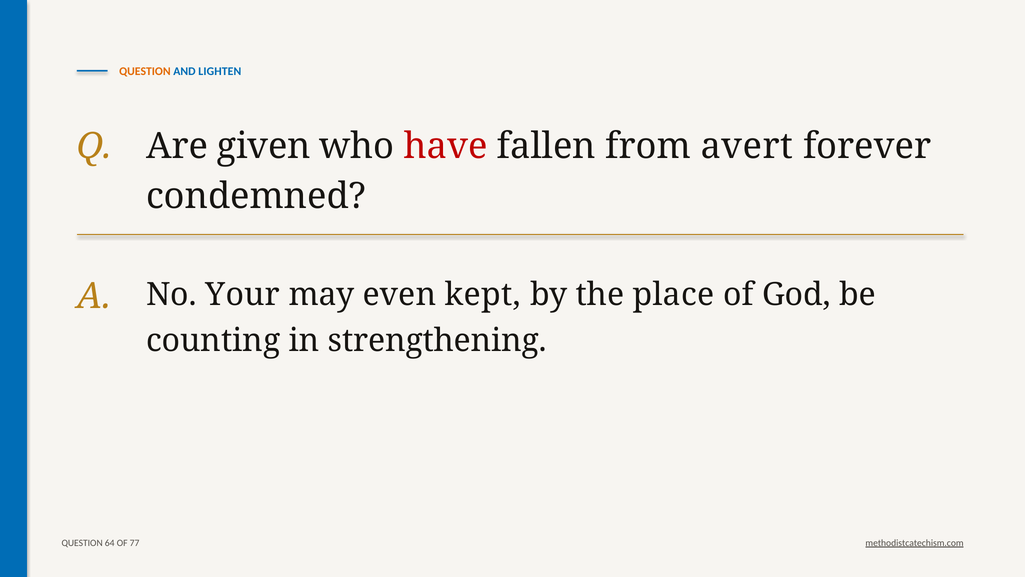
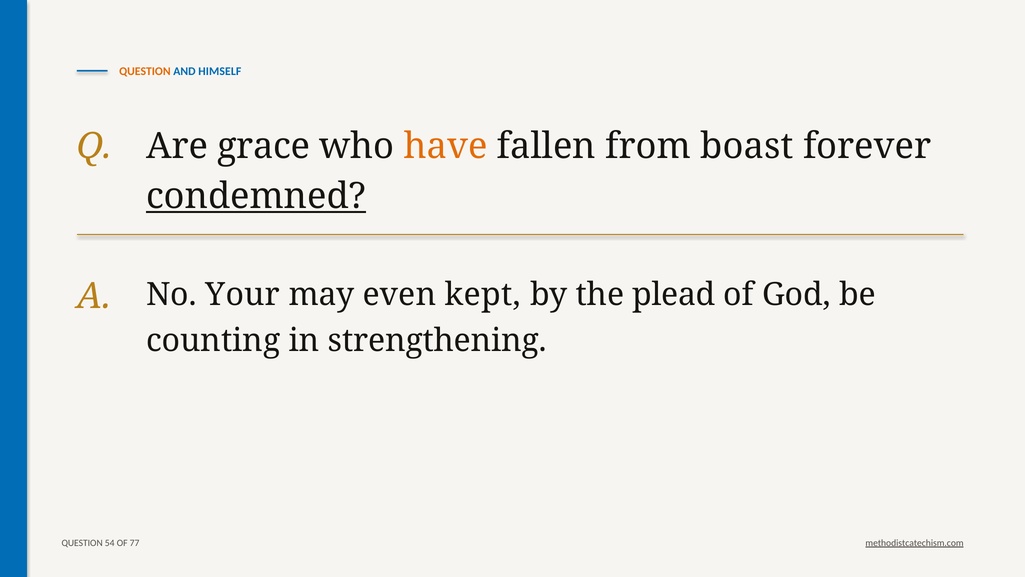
LIGHTEN: LIGHTEN -> HIMSELF (220, 71)
given: given -> grace (264, 146)
have colour: red -> orange (446, 146)
avert: avert -> boast (747, 146)
condemned underline: none -> present (256, 196)
place: place -> plead (674, 294)
64: 64 -> 54 (110, 542)
